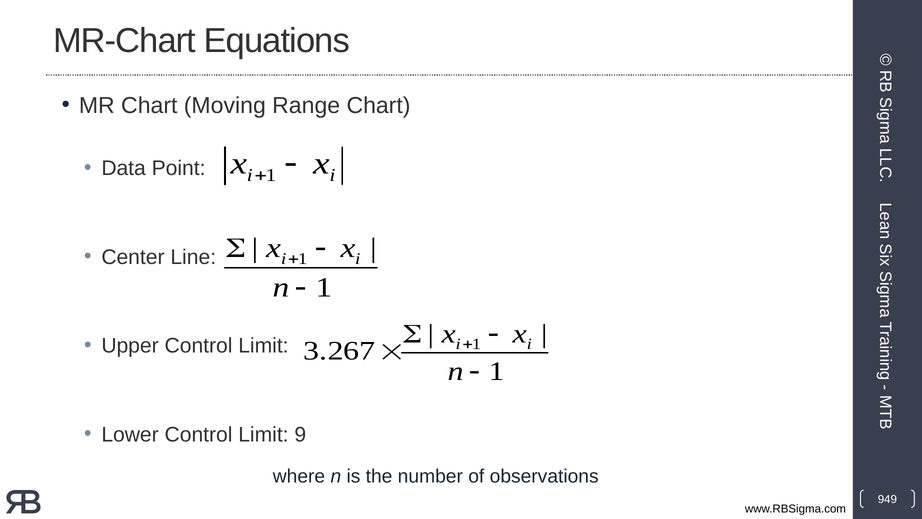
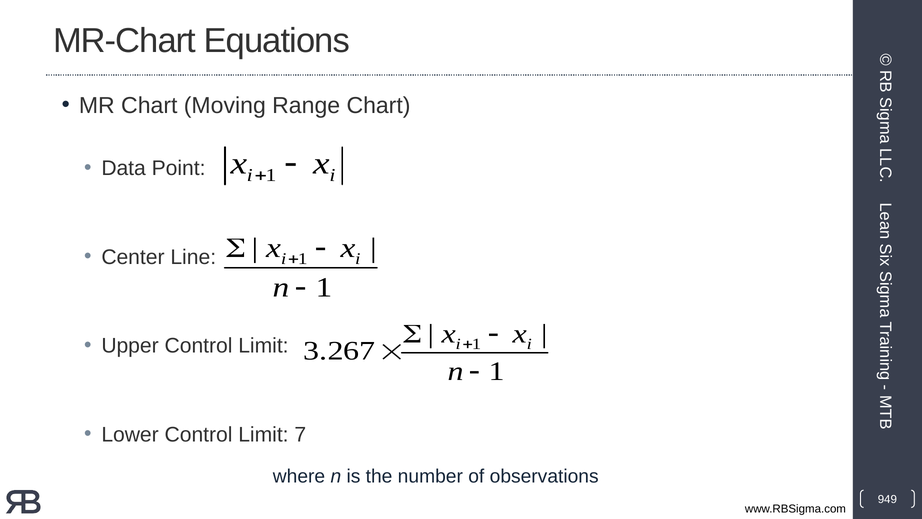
9: 9 -> 7 (300, 434)
